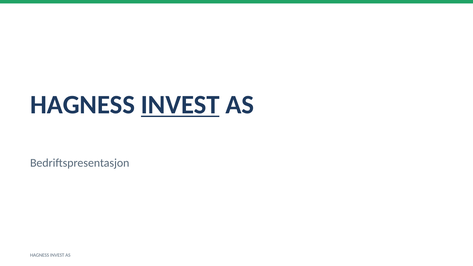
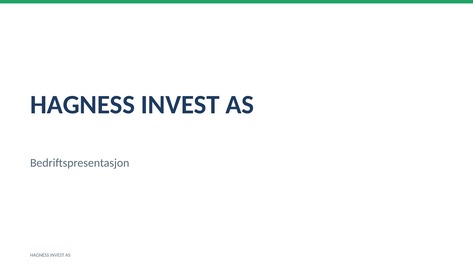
INVEST underline: present -> none (180, 105)
